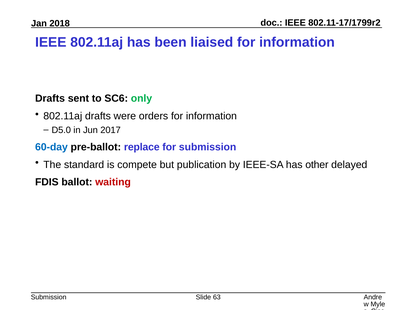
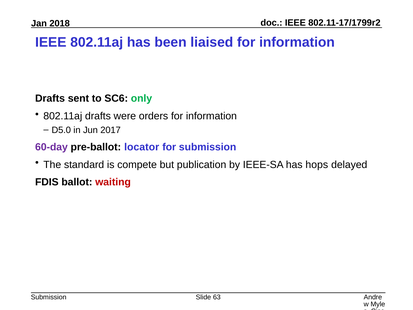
60-day colour: blue -> purple (51, 147)
replace: replace -> locator (142, 147)
other: other -> hops (317, 164)
